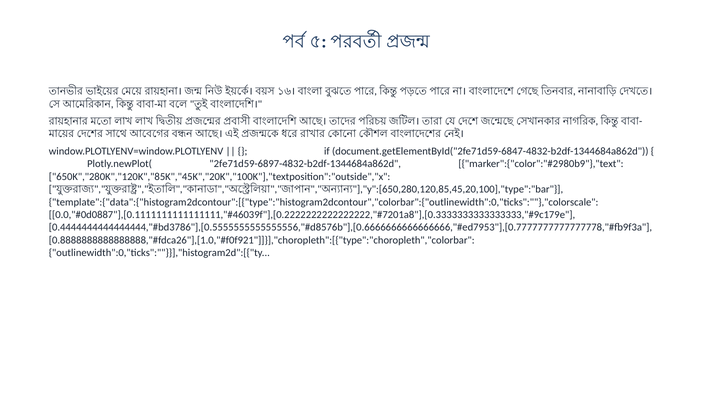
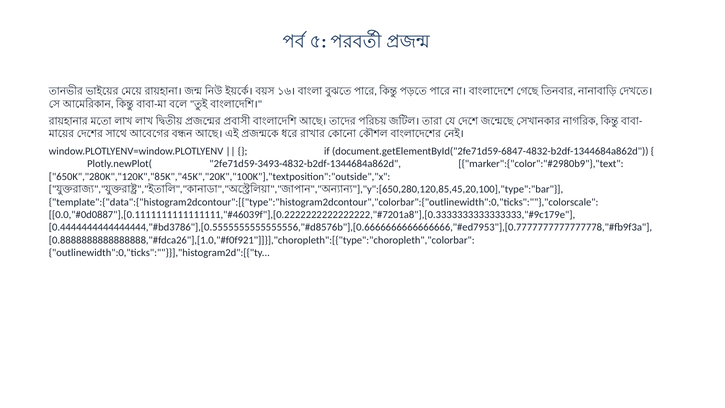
2fe71d59-6897-4832-b2df-1344684a862d: 2fe71d59-6897-4832-b2df-1344684a862d -> 2fe71d59-3493-4832-b2df-1344684a862d (305, 164)
